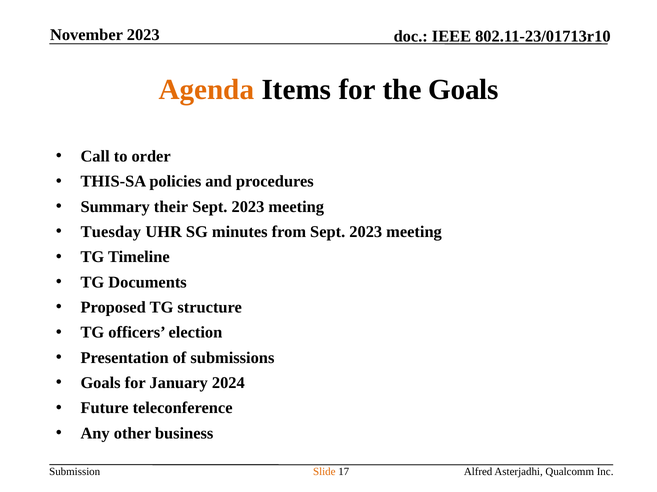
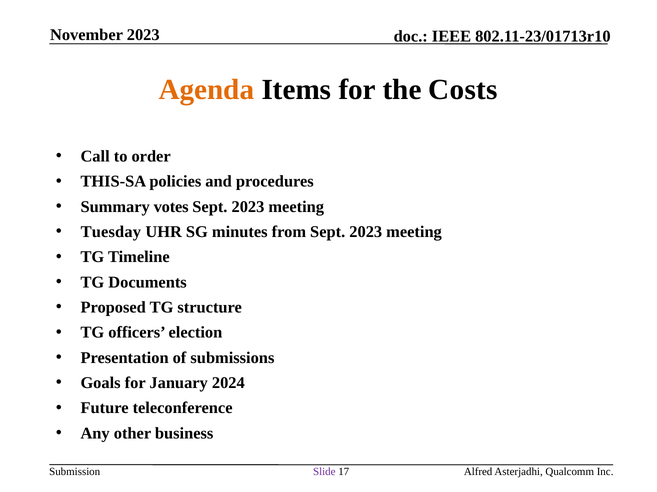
the Goals: Goals -> Costs (463, 90)
their: their -> votes (171, 207)
Slide colour: orange -> purple (324, 473)
